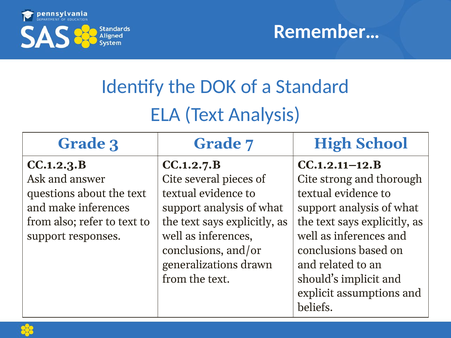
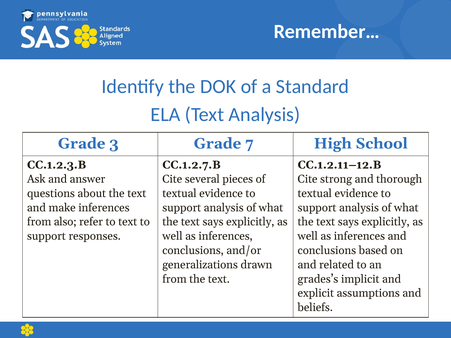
should’s: should’s -> grades’s (318, 279)
